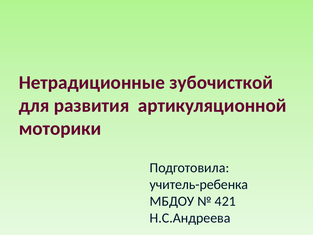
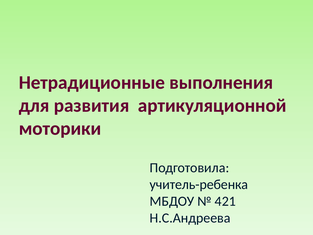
зубочисткой: зубочисткой -> выполнения (221, 82)
